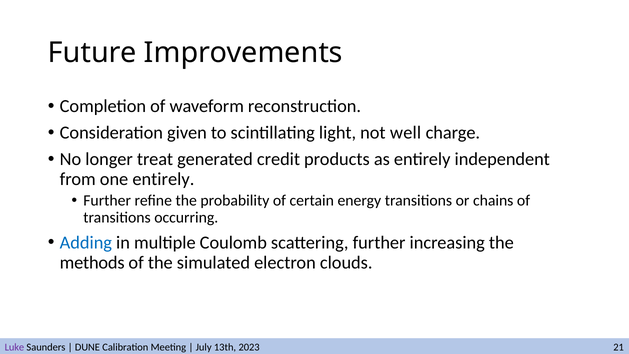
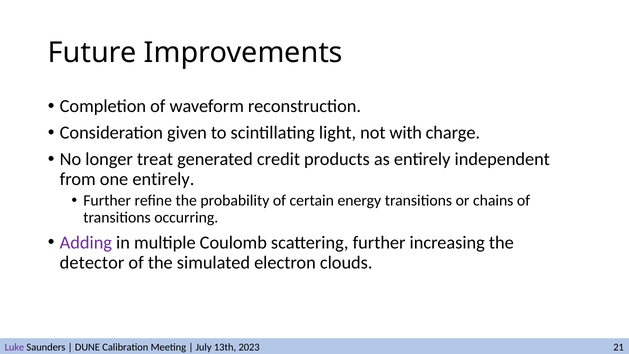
well: well -> with (406, 133)
Adding colour: blue -> purple (86, 243)
methods: methods -> detector (92, 262)
